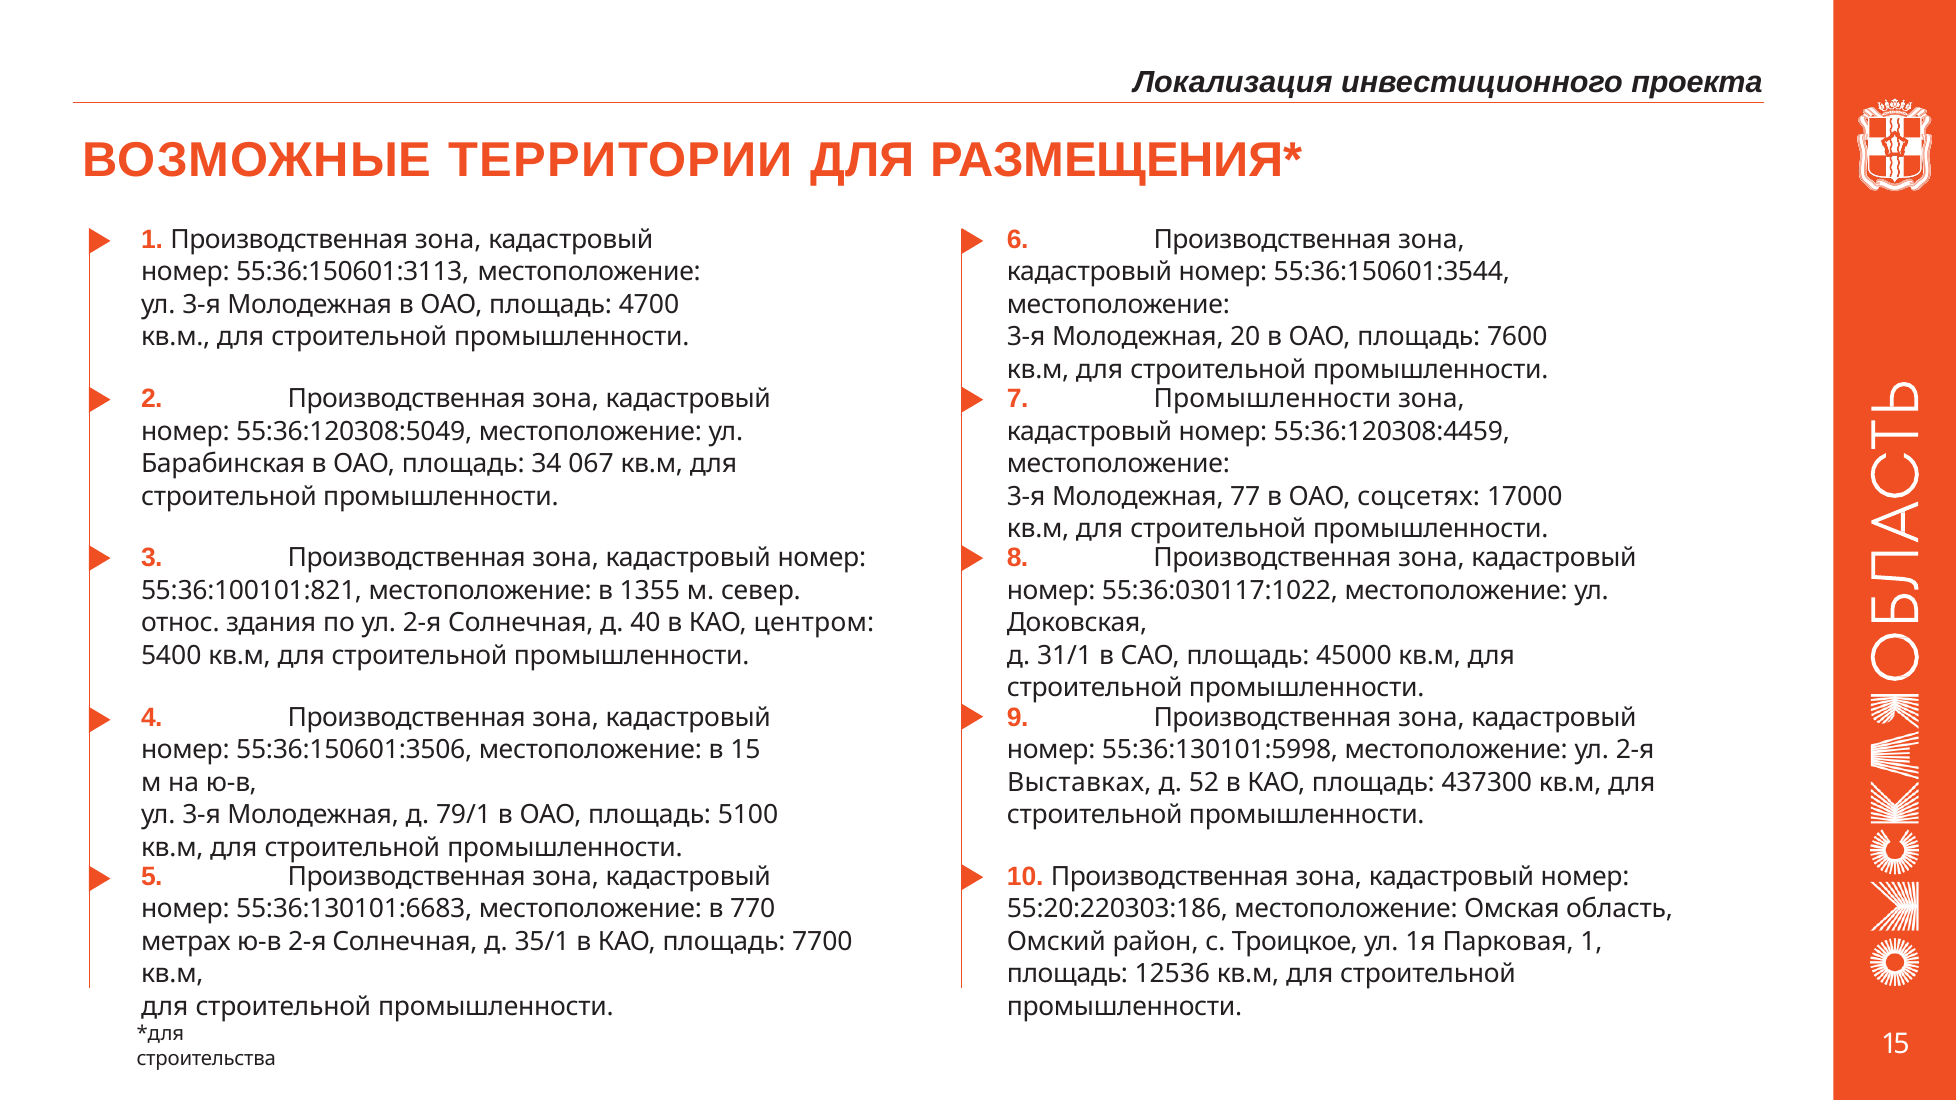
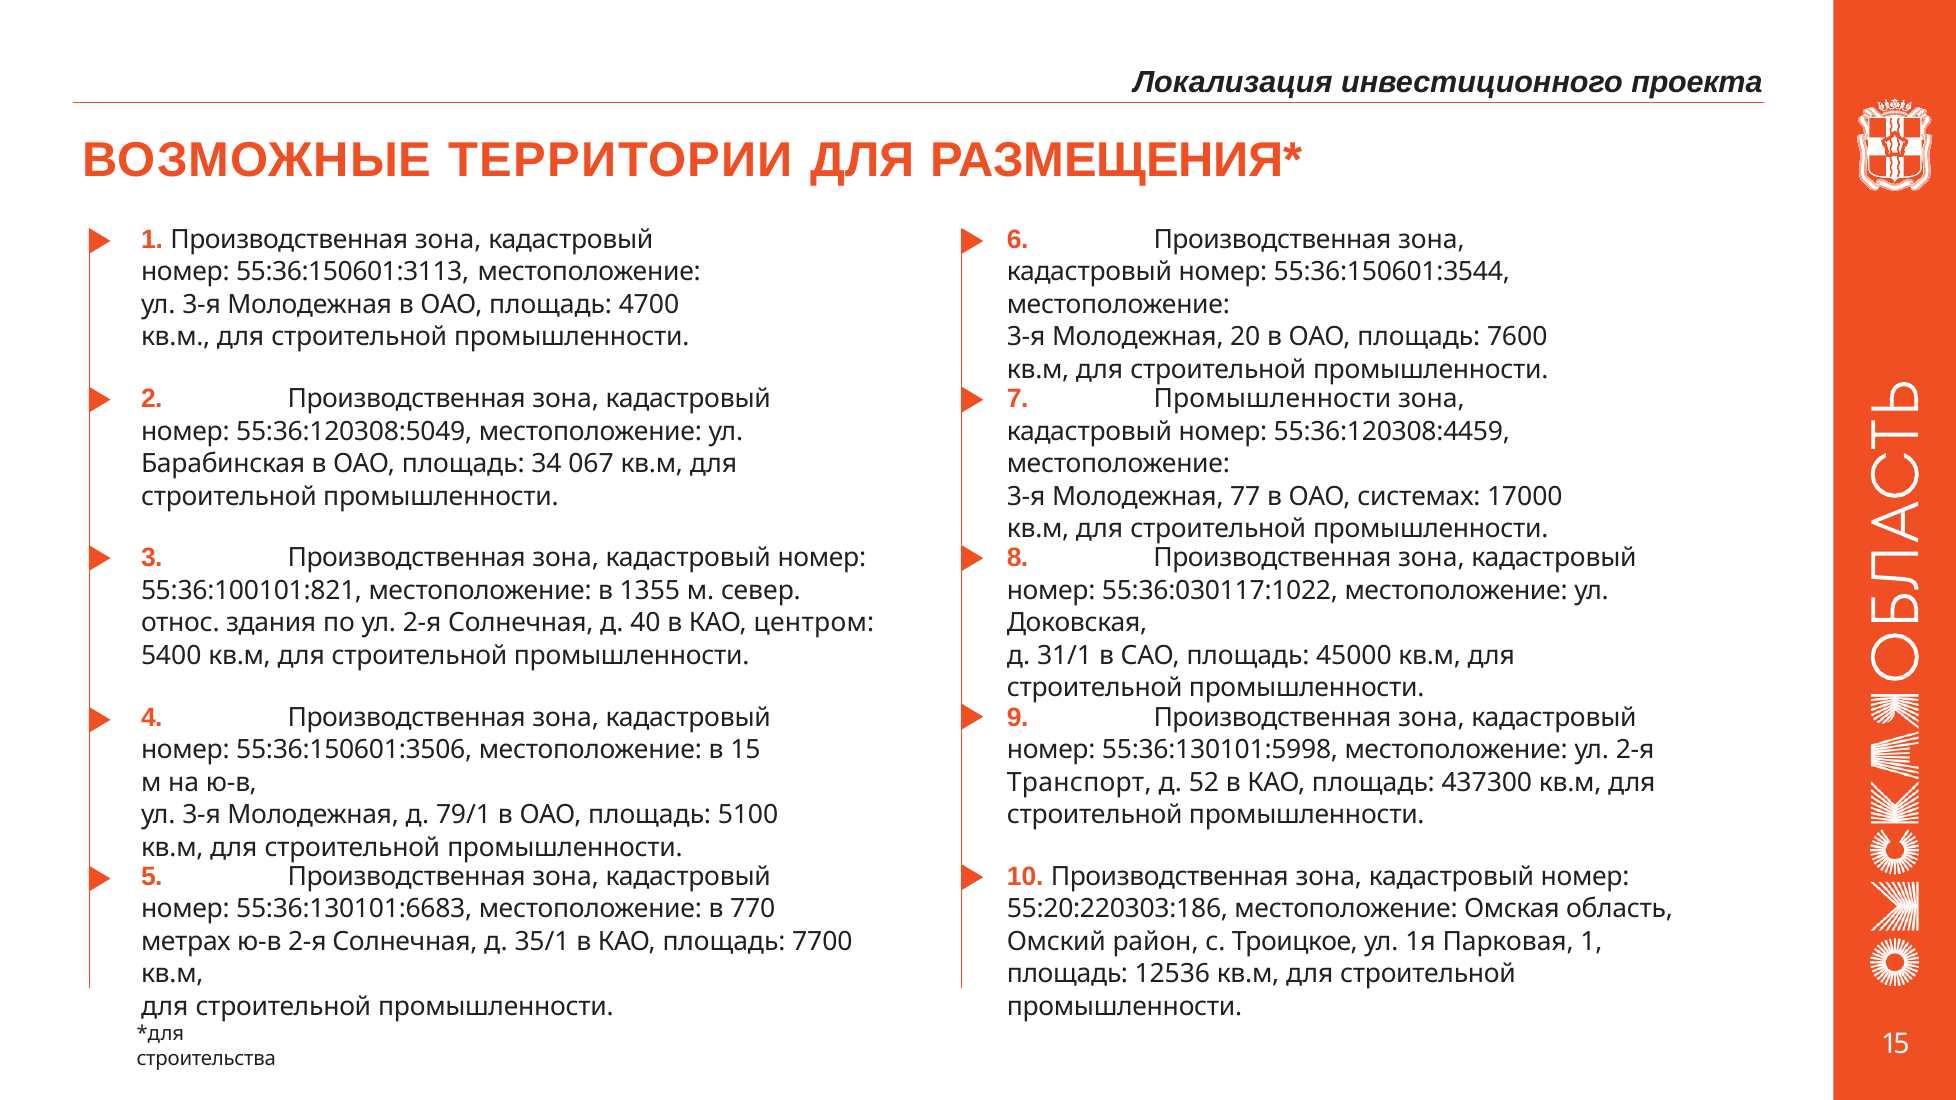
соцсетях: соцсетях -> системах (1419, 496)
Выставках: Выставках -> Транспорт (1079, 783)
